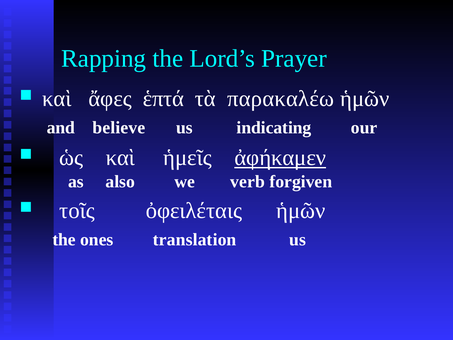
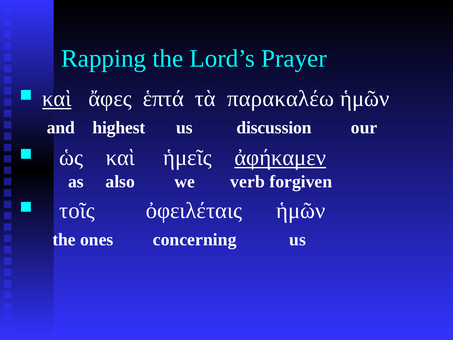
καὶ underline: none -> present (57, 99)
believe: believe -> highest (119, 128)
indicating: indicating -> discussion (274, 128)
translation: translation -> concerning (195, 239)
